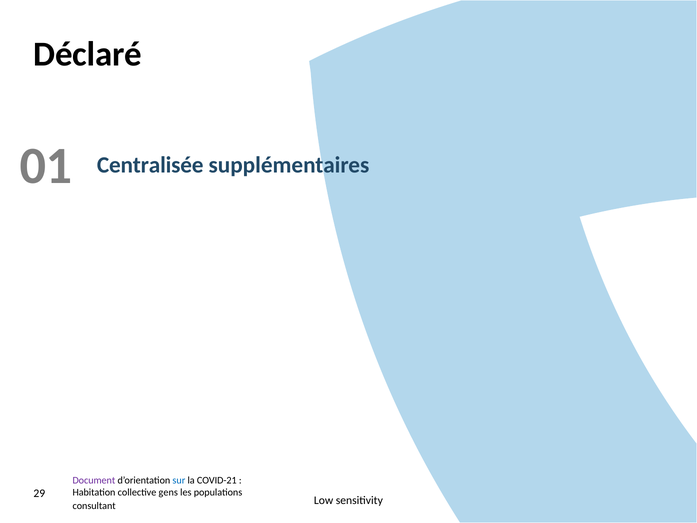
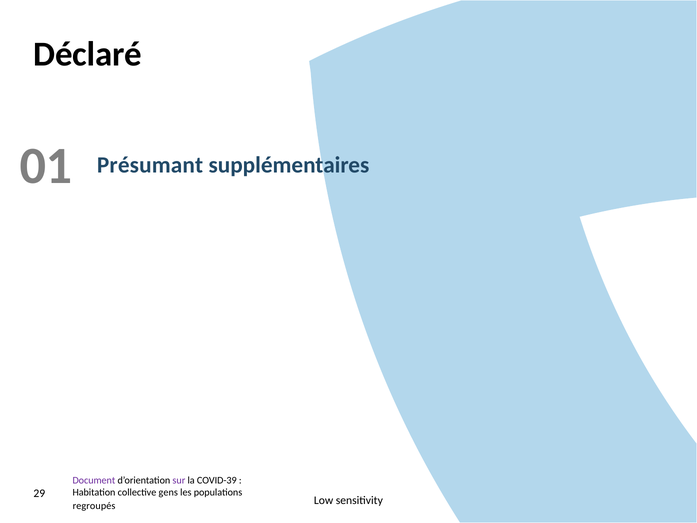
Centralisée: Centralisée -> Présumant (150, 165)
sur colour: blue -> purple (179, 480)
COVID-21: COVID-21 -> COVID-39 (217, 480)
consultant: consultant -> regroupés (94, 506)
